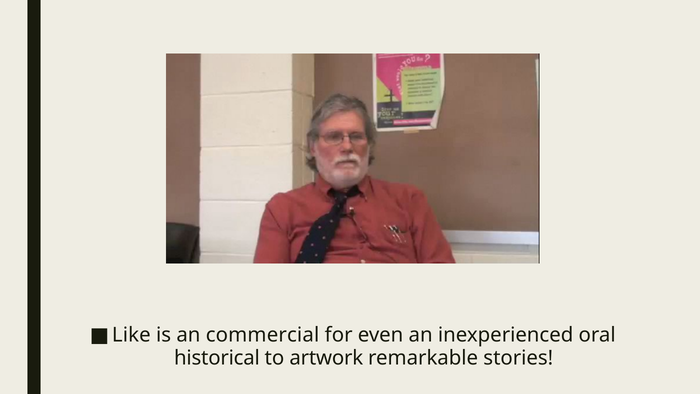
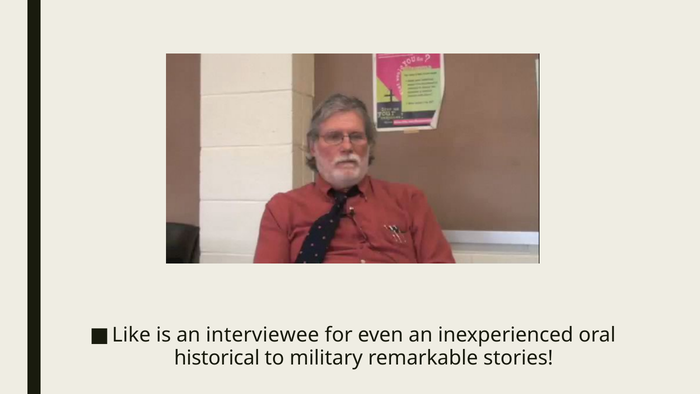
commercial: commercial -> interviewee (263, 335)
artwork: artwork -> military (326, 358)
